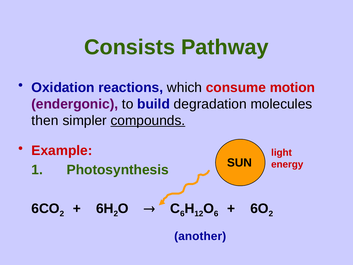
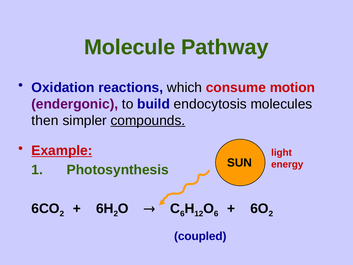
Consists: Consists -> Molecule (130, 47)
degradation: degradation -> endocytosis (210, 104)
Example underline: none -> present (62, 151)
another: another -> coupled (200, 236)
